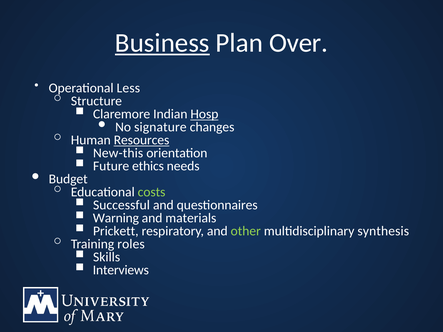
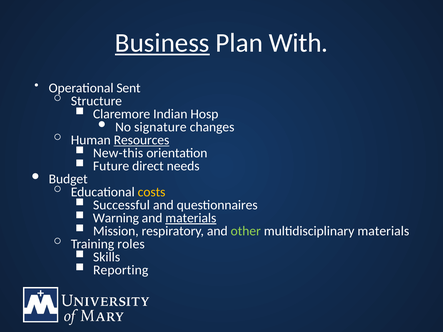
Over: Over -> With (298, 43)
Less: Less -> Sent (129, 88)
Hosp underline: present -> none (204, 114)
ethics: ethics -> direct (148, 166)
costs colour: light green -> yellow (152, 192)
materials underline: none -> present (191, 218)
Prickett: Prickett -> Mission (116, 231)
multidisciplinary synthesis: synthesis -> materials (383, 231)
Interviews: Interviews -> Reporting (121, 270)
